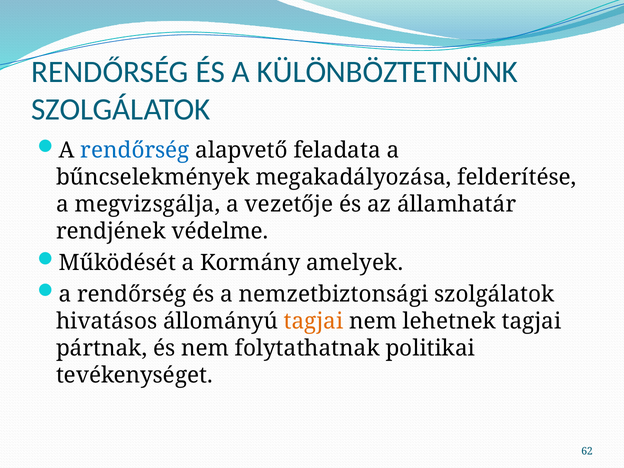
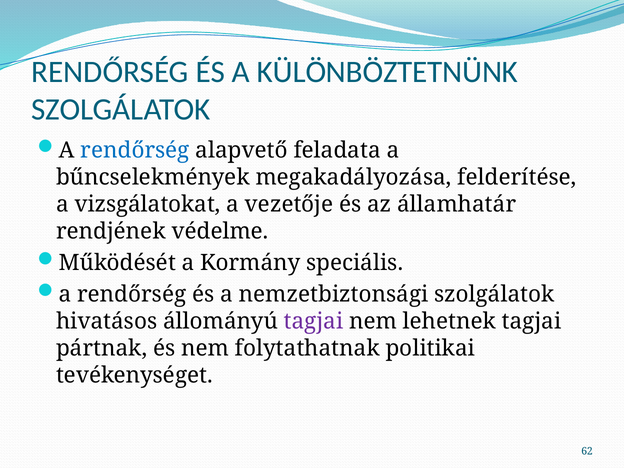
megvizsgálja: megvizsgálja -> vizsgálatokat (148, 204)
amelyek: amelyek -> speciális (355, 263)
tagjai colour: orange -> purple (314, 321)
